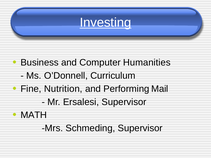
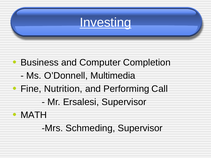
Humanities: Humanities -> Completion (147, 63)
Curriculum: Curriculum -> Multimedia (113, 76)
Mail: Mail -> Call (160, 89)
